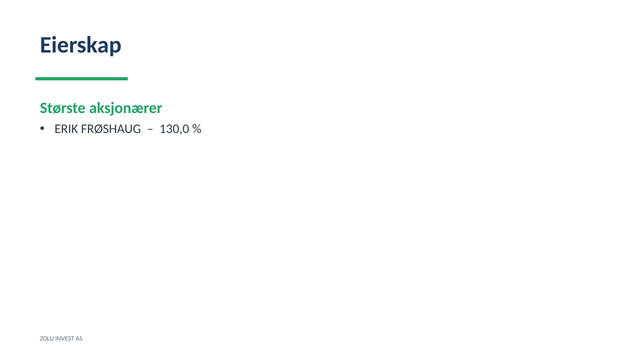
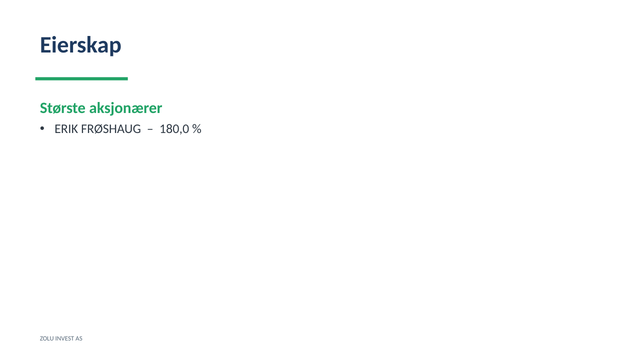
130,0: 130,0 -> 180,0 (174, 129)
